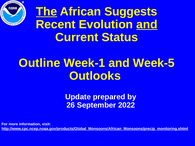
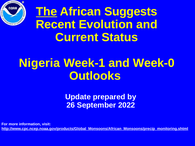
and underline: present -> none (147, 24)
Outline: Outline -> Nigeria (39, 63)
Week-5: Week-5 -> Week-0 (154, 63)
